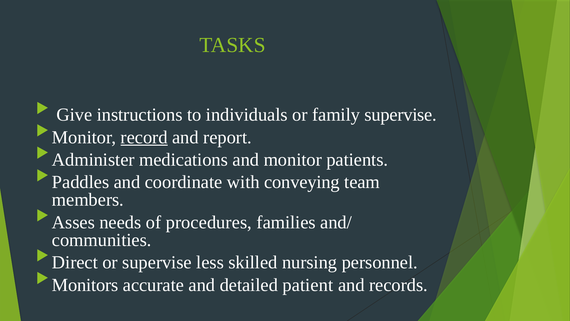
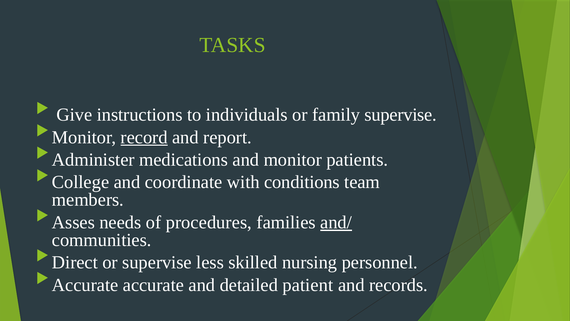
Paddles: Paddles -> College (81, 182)
conveying: conveying -> conditions (302, 182)
and/ underline: none -> present (336, 222)
Monitors: Monitors -> Accurate (85, 285)
